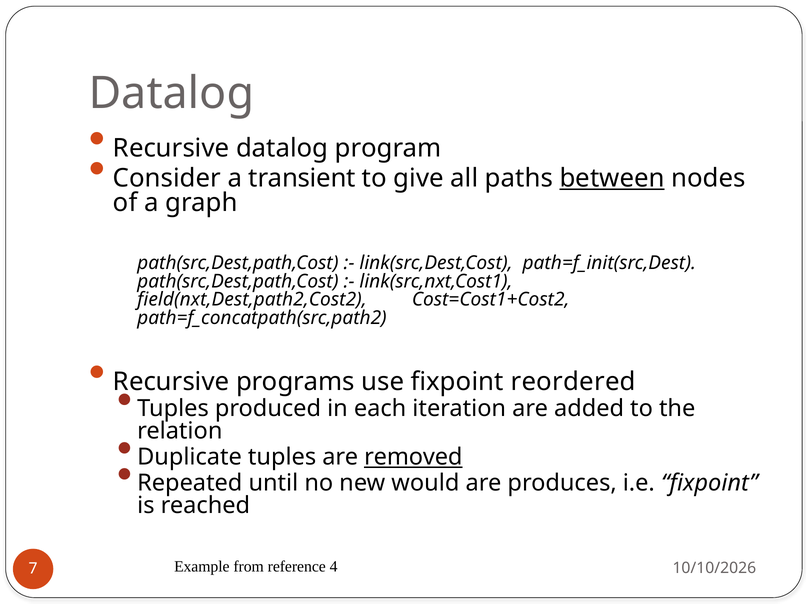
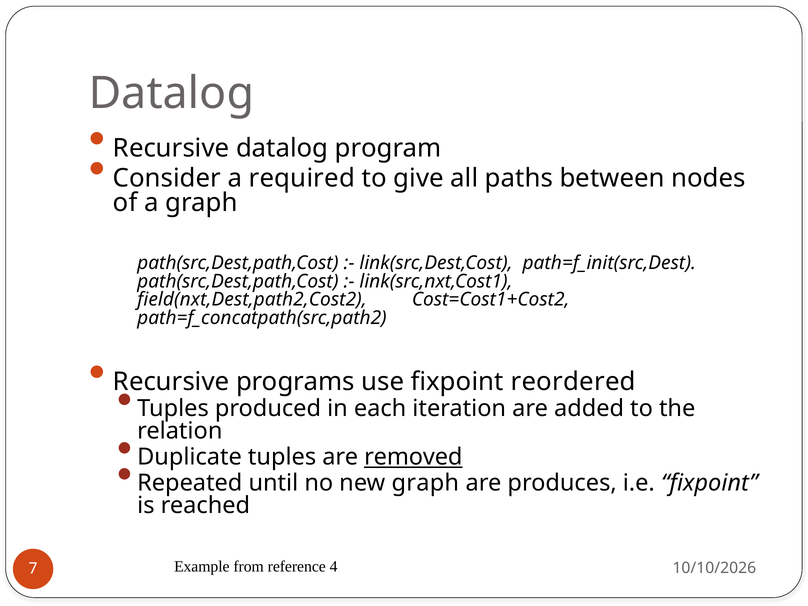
transient: transient -> required (302, 178)
between underline: present -> none (612, 178)
new would: would -> graph (425, 483)
